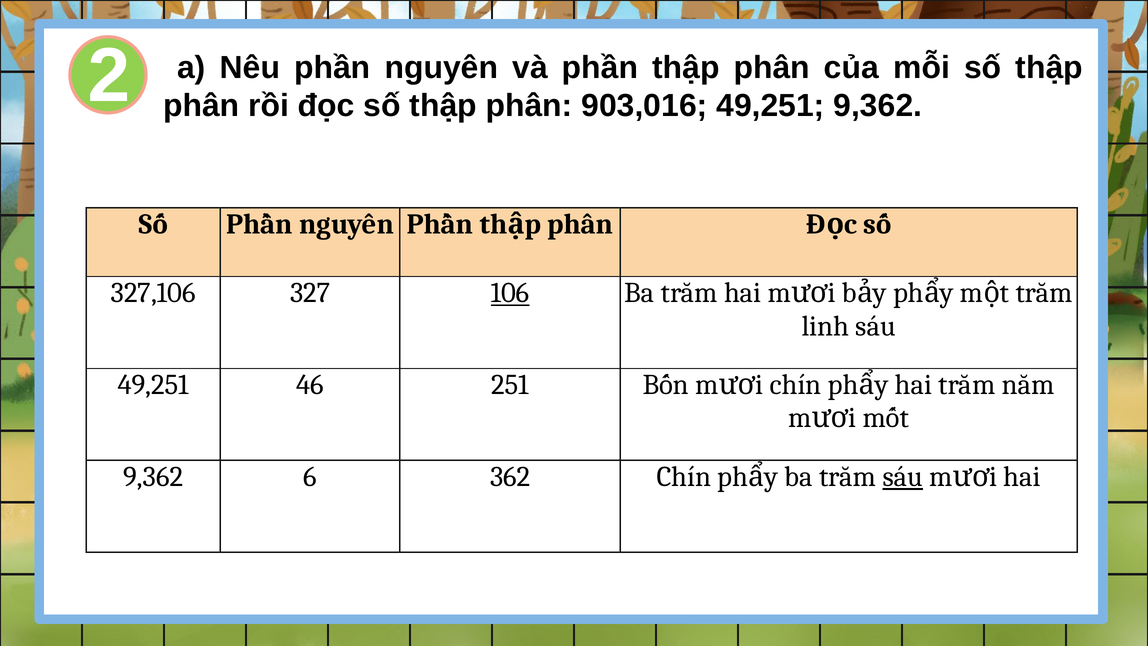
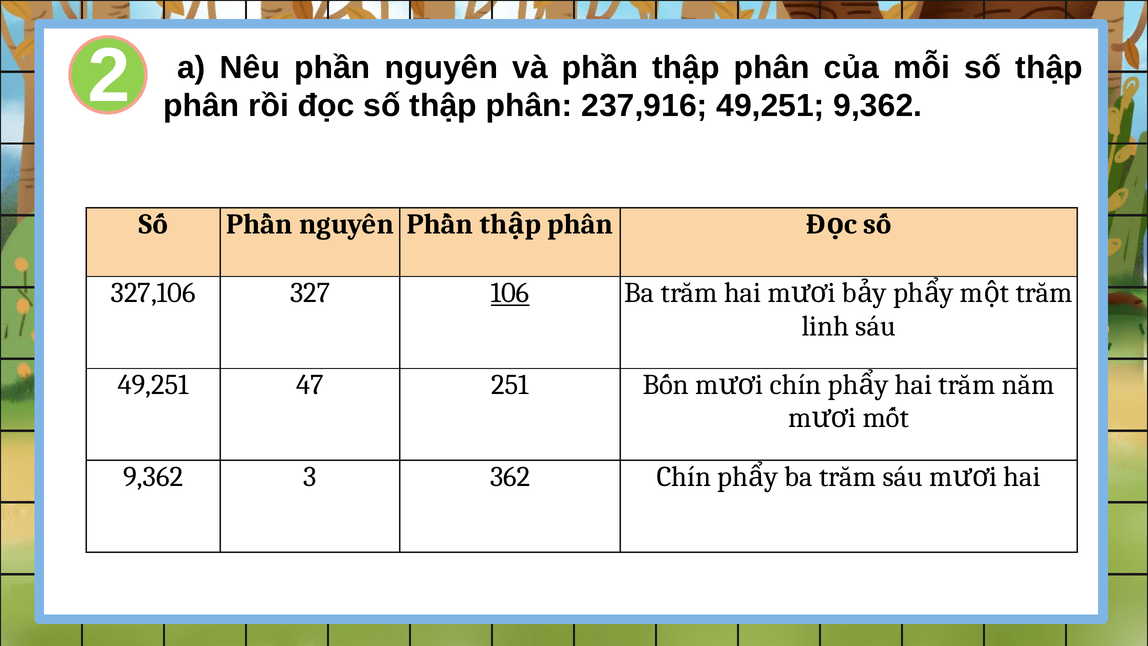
903,016: 903,016 -> 237,916 (644, 106)
46: 46 -> 47 (310, 385)
6: 6 -> 3 (310, 477)
sáu underline: present -> none (903, 477)
